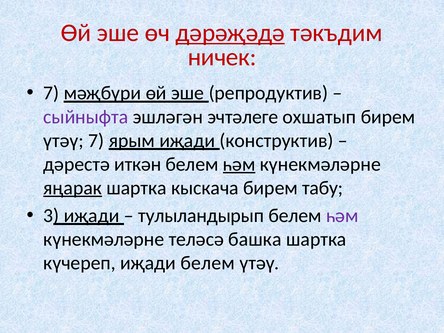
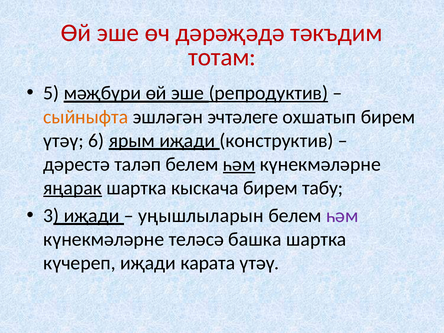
дәрәҗәдә underline: present -> none (230, 33)
ничек: ничек -> тотам (222, 57)
7: 7 -> 5 (51, 93)
репродуктив underline: none -> present (268, 93)
сыйныфта colour: purple -> orange (86, 117)
үтәү 7: 7 -> 6 (96, 141)
иткән: иткән -> таләп (138, 164)
тулыландырып: тулыландырып -> уңышлыларын (201, 216)
иҗади белем: белем -> карата (208, 263)
